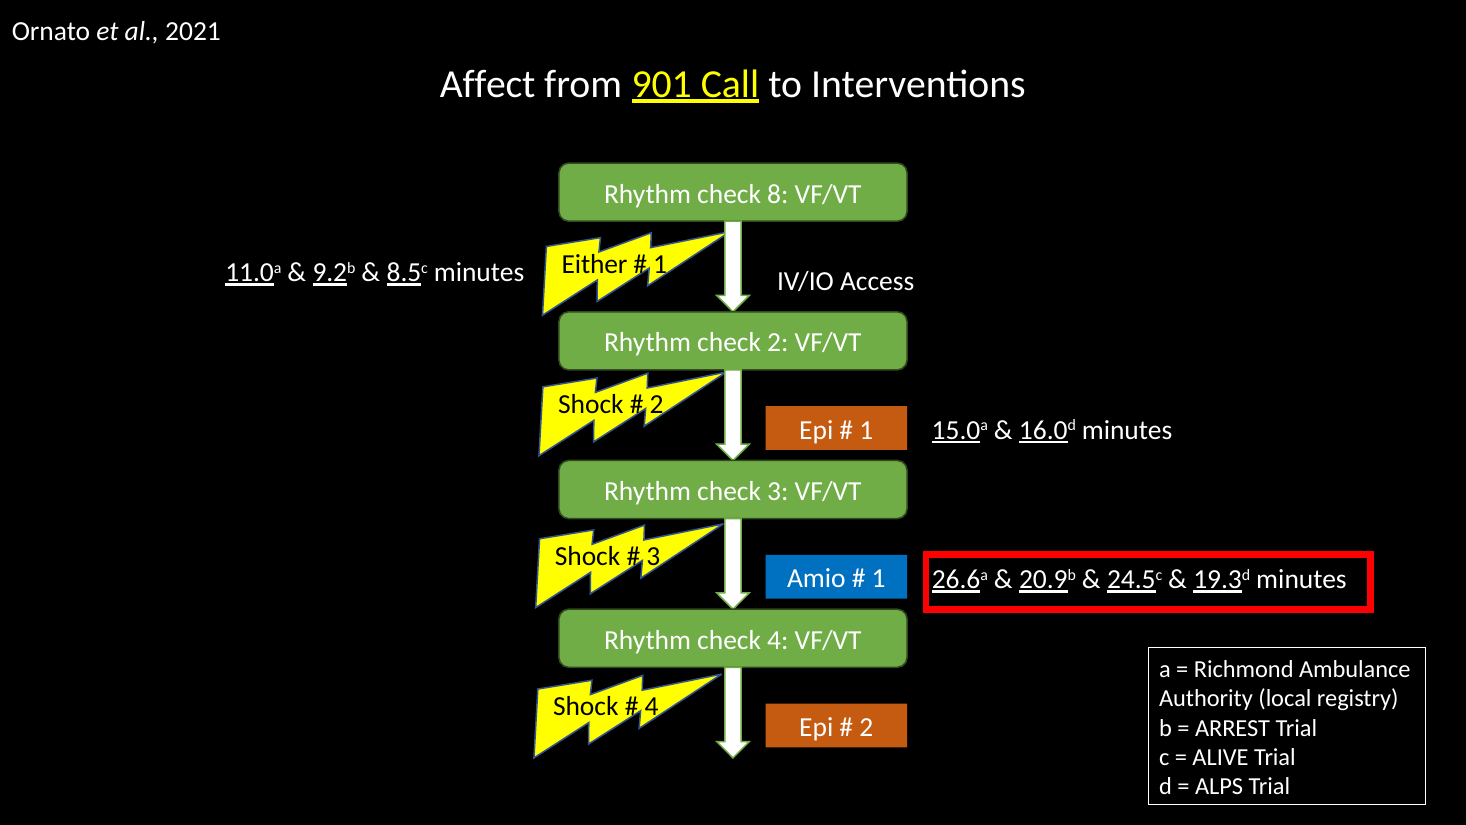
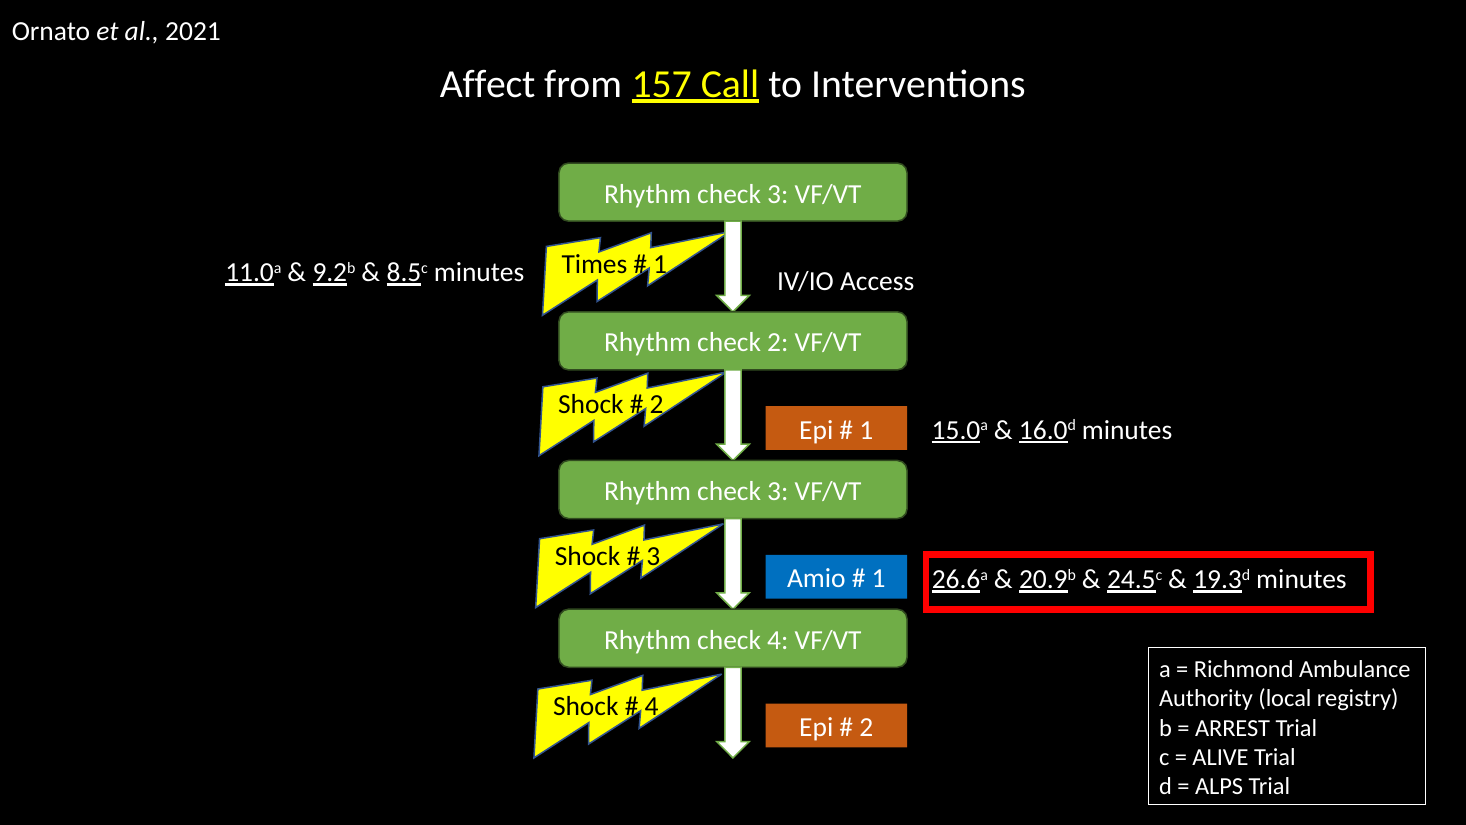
901: 901 -> 157 (662, 84)
8: 8 -> 3 (778, 194)
Either: Either -> Times (594, 264)
